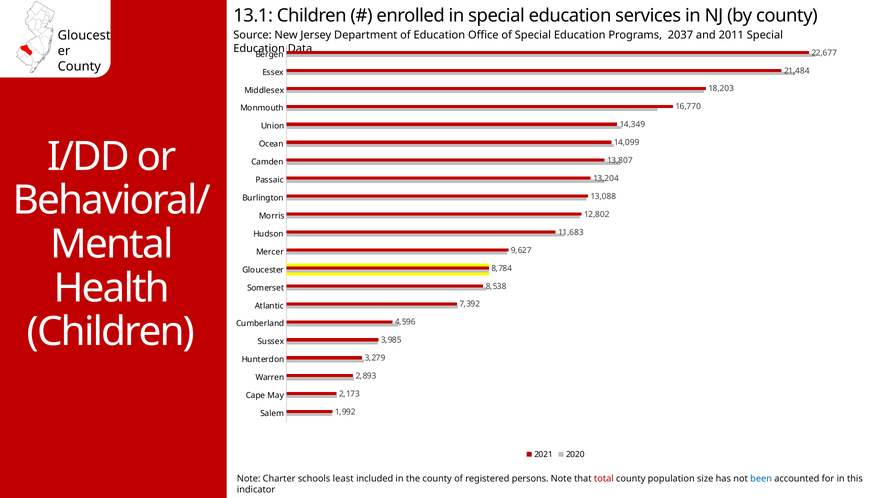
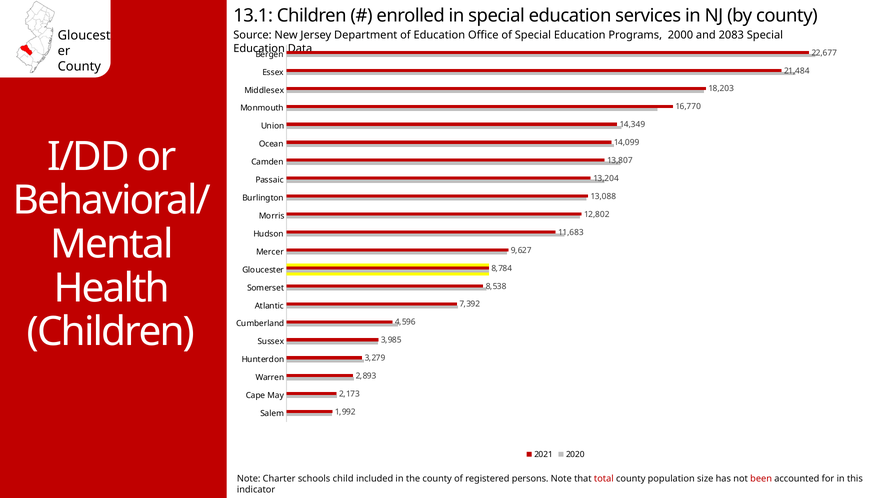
2037: 2037 -> 2000 (680, 35)
2011: 2011 -> 2083 (731, 35)
least: least -> child (343, 478)
been colour: blue -> red (761, 478)
